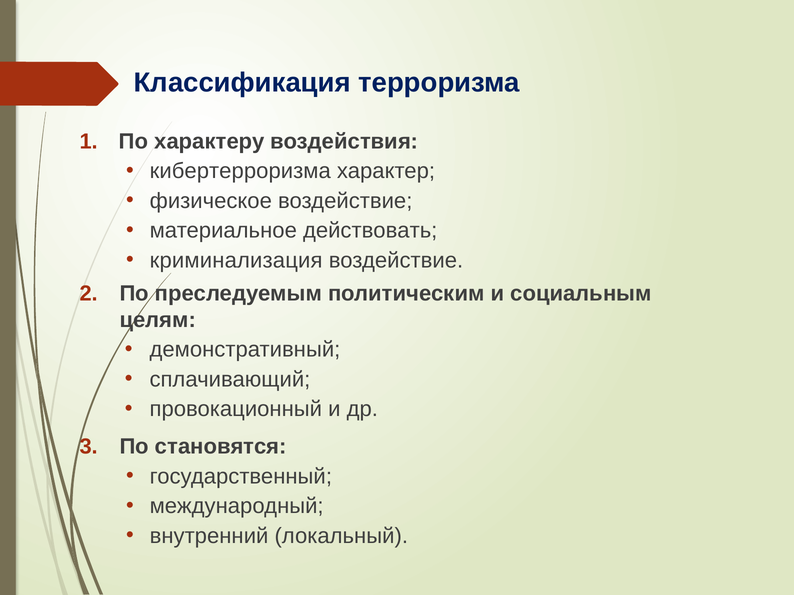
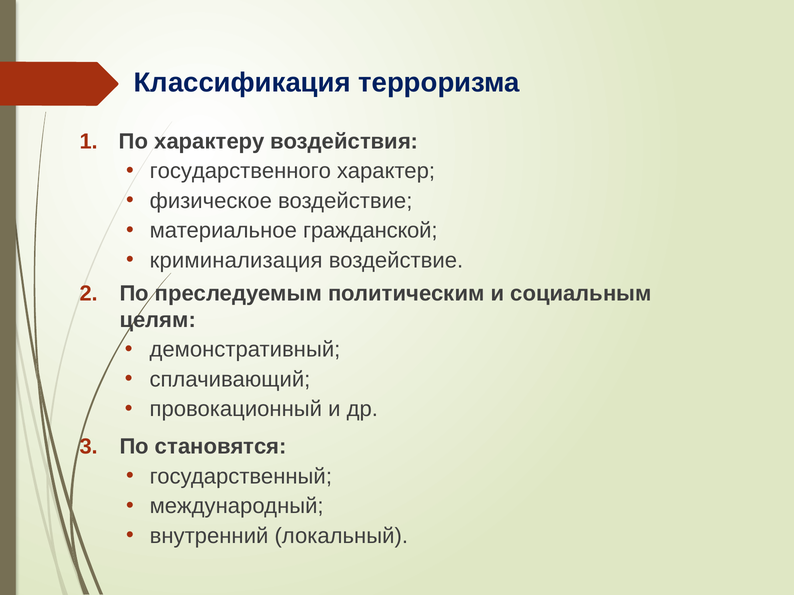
кибертерроризма: кибертерроризма -> государственного (240, 171)
действовать: действовать -> гражданской (370, 231)
